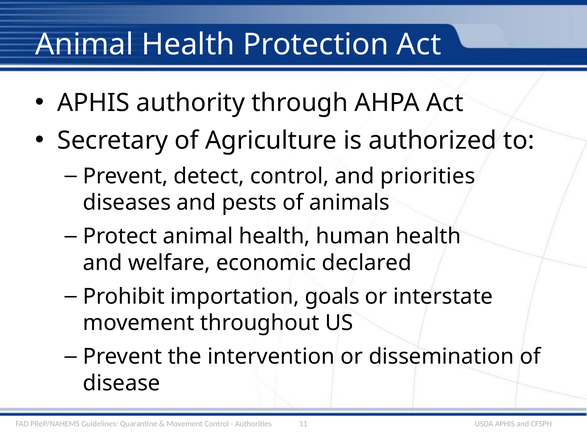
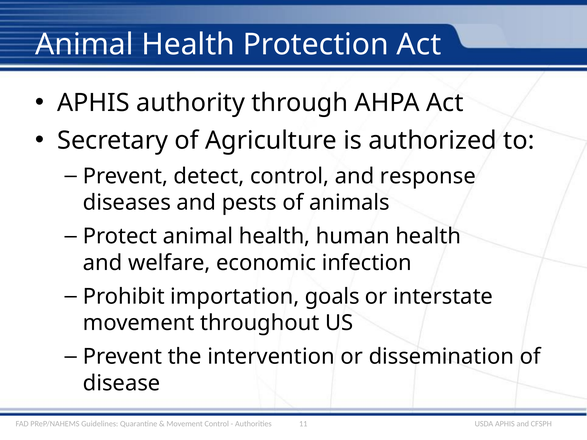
priorities: priorities -> response (428, 176)
declared: declared -> infection (367, 263)
